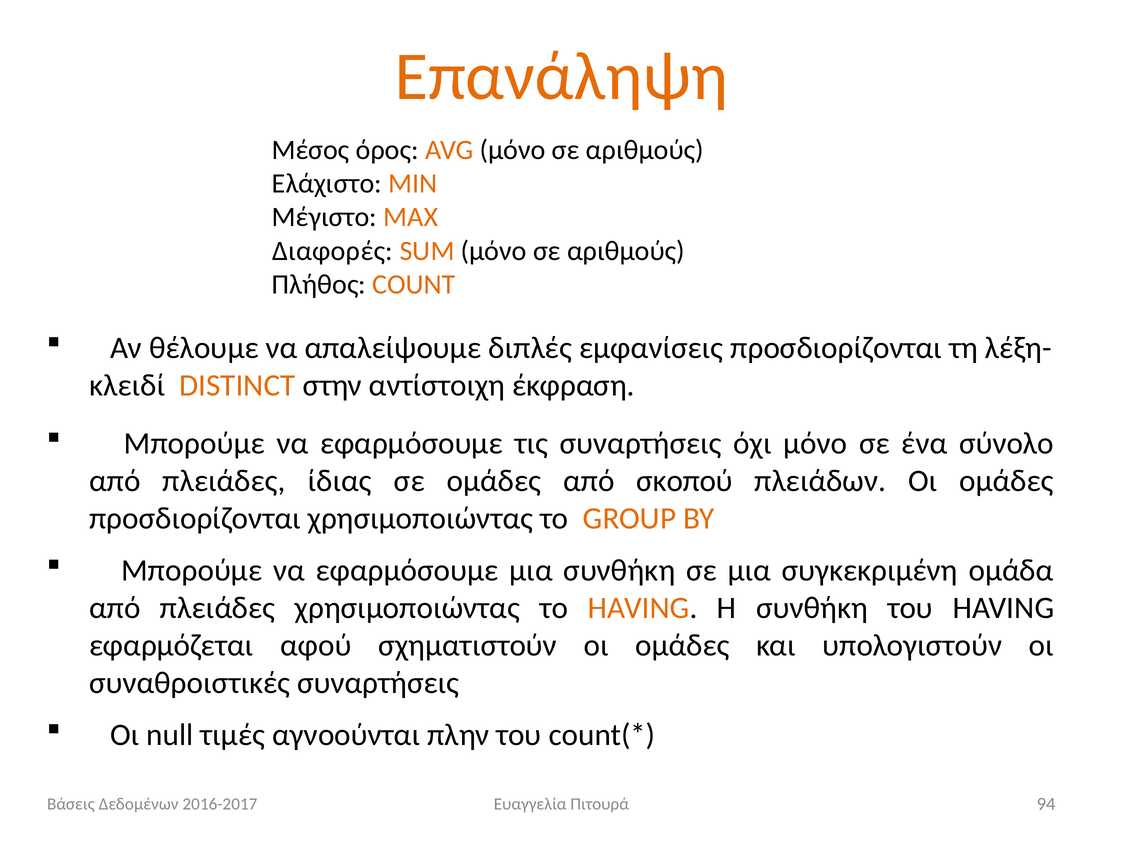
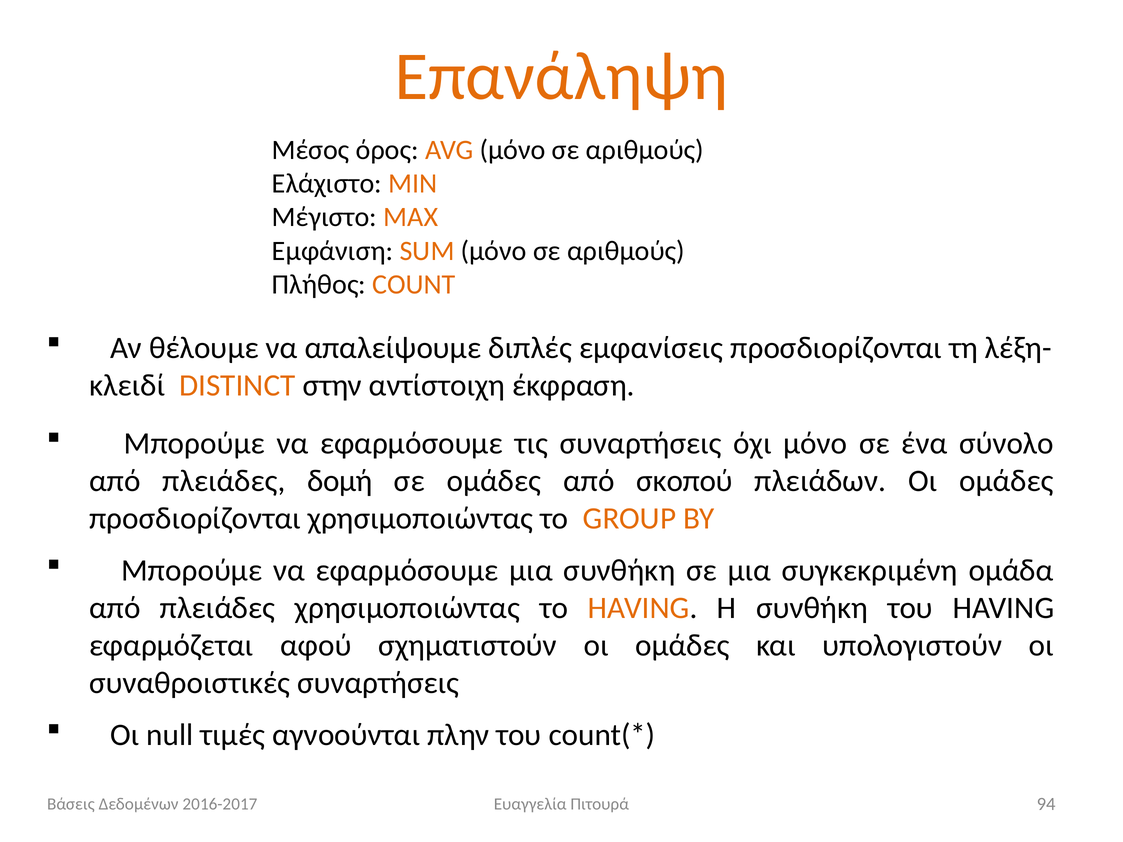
Διαφορές: Διαφορές -> Εμφάνιση (333, 251)
ίδιας: ίδιας -> δομή (340, 481)
